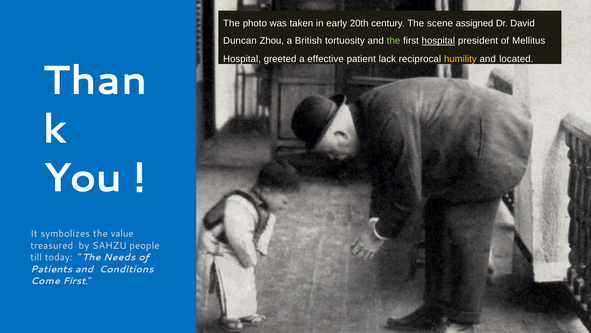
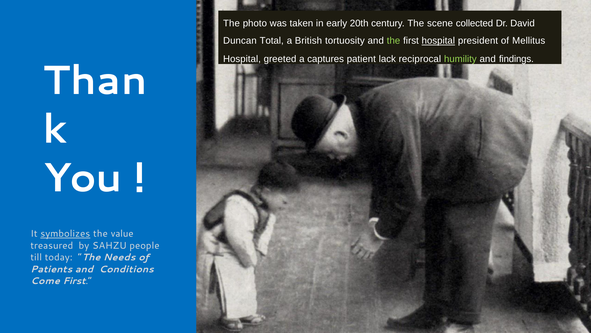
assigned: assigned -> collected (474, 23)
Zhou: Zhou -> Total (272, 41)
effective: effective -> captures (326, 59)
humility colour: yellow -> light green (460, 59)
located: located -> findings (516, 59)
symbolizes underline: none -> present (65, 233)
